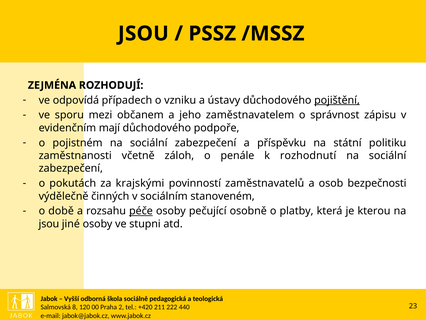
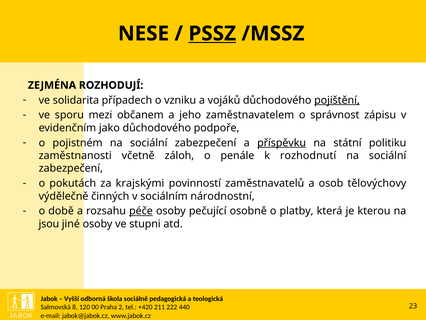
JSOU: JSOU -> NESE (144, 34)
PSSZ underline: none -> present (212, 34)
odpovídá: odpovídá -> solidarita (76, 100)
ústavy: ústavy -> vojáků (224, 100)
mají: mají -> jako (109, 128)
příspěvku underline: none -> present (282, 143)
bezpečnosti: bezpečnosti -> tělovýchovy (377, 183)
stanoveném: stanoveném -> národnostní (223, 196)
